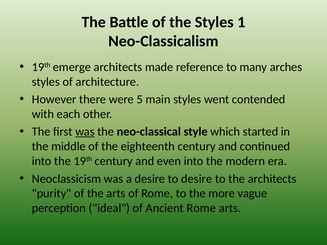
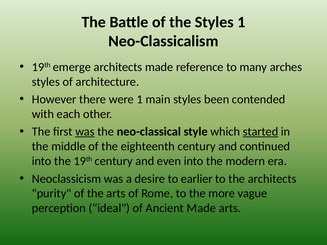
were 5: 5 -> 1 (140, 99)
went: went -> been (217, 99)
started underline: none -> present (261, 132)
to desire: desire -> earlier (197, 179)
Ancient Rome: Rome -> Made (201, 208)
